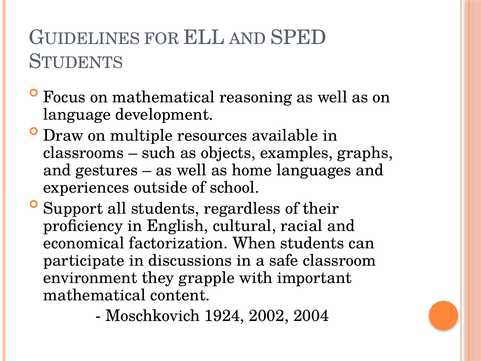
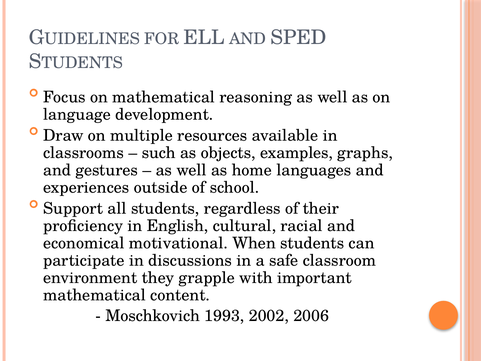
factorization: factorization -> motivational (179, 243)
1924: 1924 -> 1993 (224, 316)
2004: 2004 -> 2006 (311, 316)
